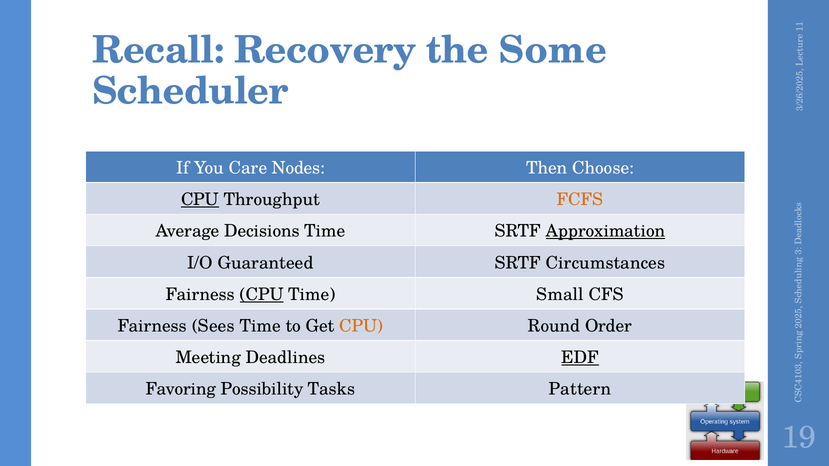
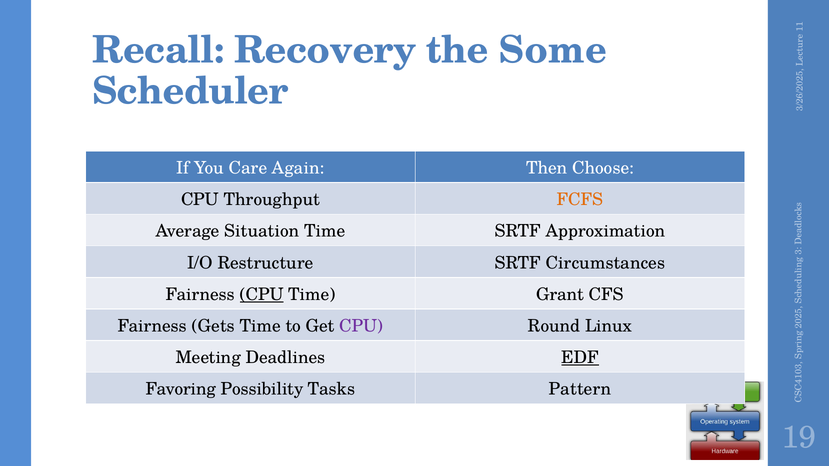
Nodes: Nodes -> Again (298, 168)
CPU underline: present -> none (200, 200)
Decisions: Decisions -> Situation (262, 231)
Approximation underline: present -> none (606, 231)
Guaranteed: Guaranteed -> Restructure (266, 263)
Small: Small -> Grant (560, 295)
Sees: Sees -> Gets (213, 326)
CPU colour: orange -> purple (361, 326)
Order: Order -> Linux (609, 326)
